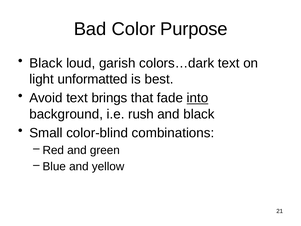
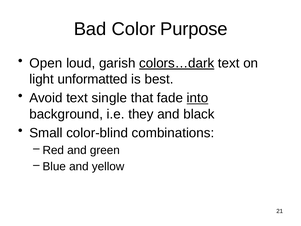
Black: Black -> Open (46, 63)
colors…dark underline: none -> present (177, 63)
brings: brings -> single (109, 98)
rush: rush -> they (141, 114)
